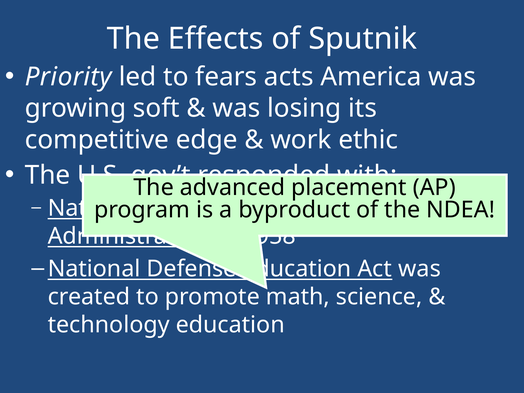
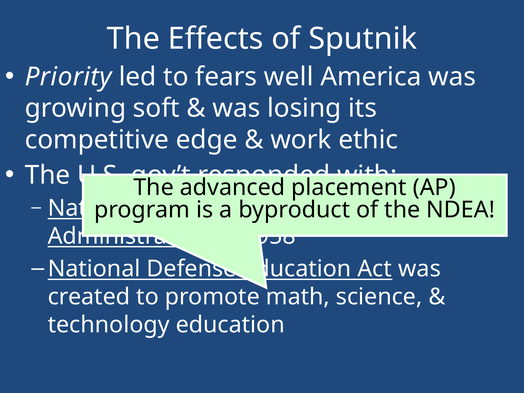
acts: acts -> well (289, 77)
